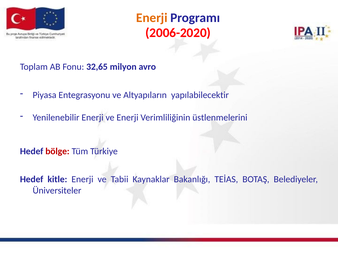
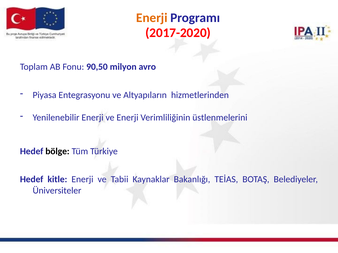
2006-2020: 2006-2020 -> 2017-2020 (178, 33)
32,65: 32,65 -> 90,50 (97, 67)
yapılabilecektir: yapılabilecektir -> hizmetlerinden (200, 95)
bölge colour: red -> black (57, 152)
